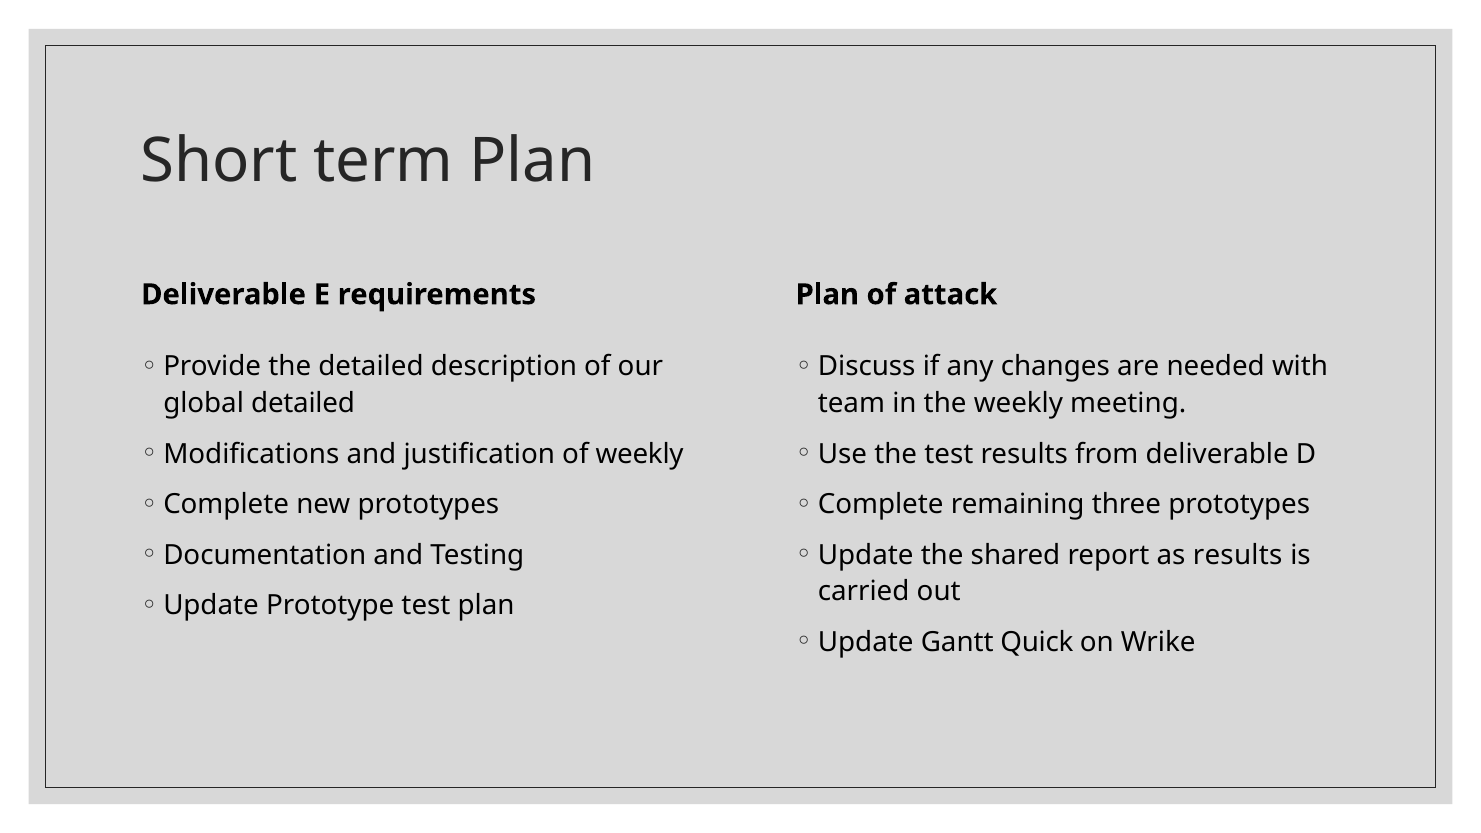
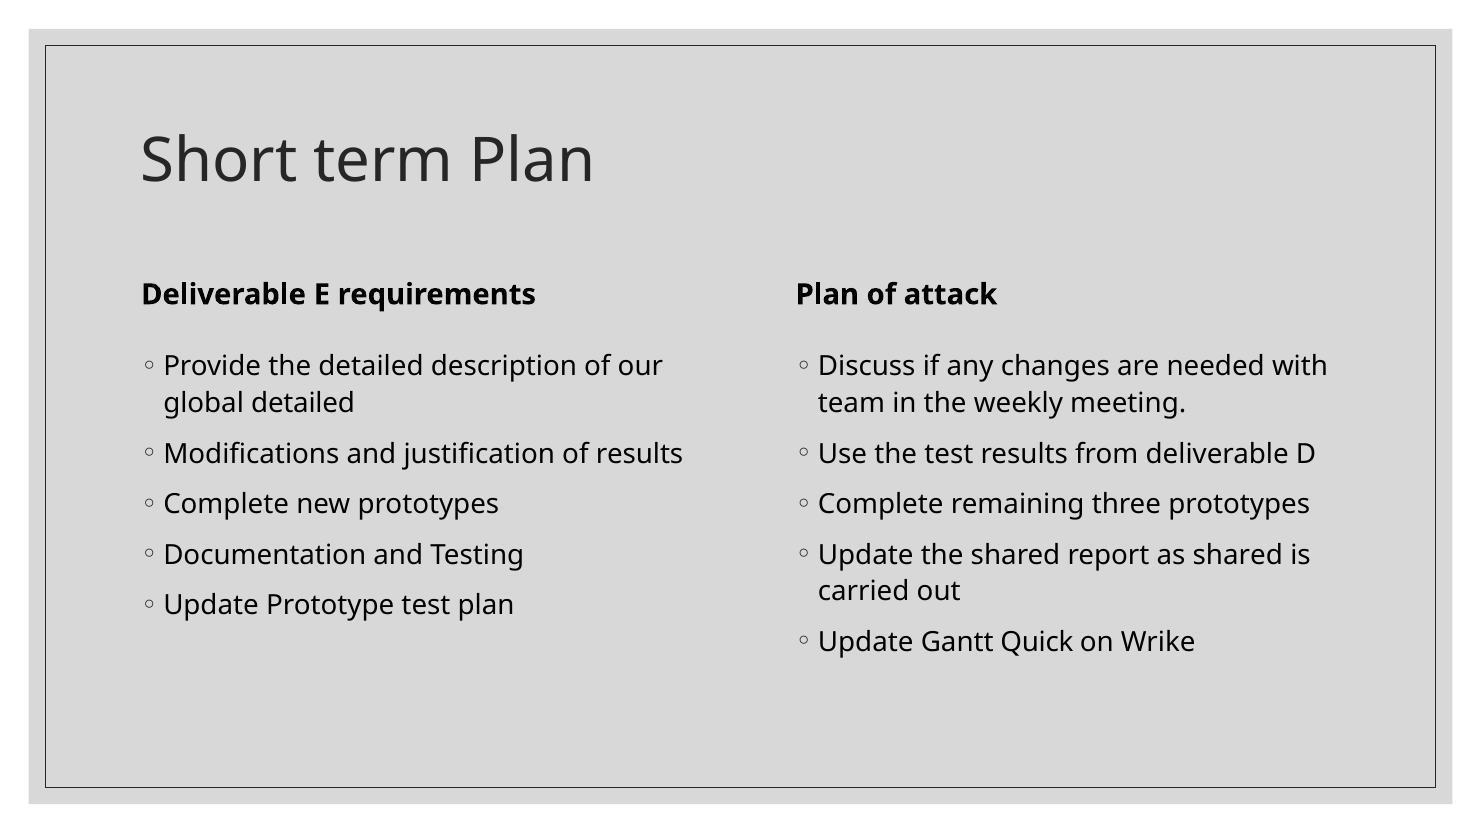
of weekly: weekly -> results (640, 454)
as results: results -> shared (1238, 555)
